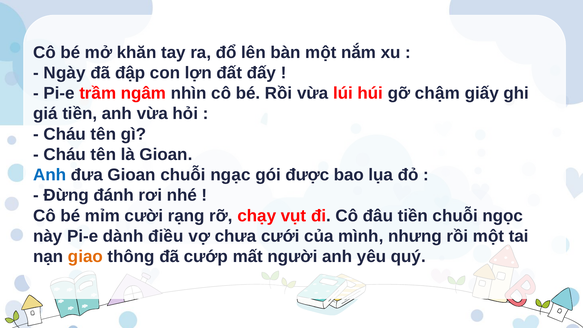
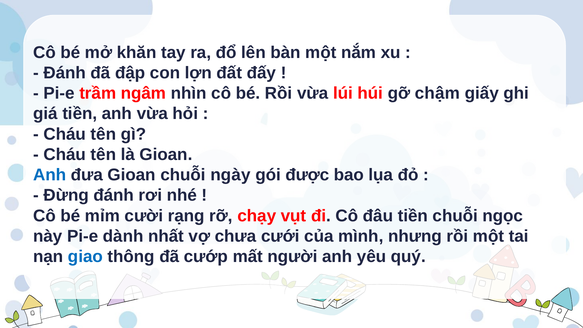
Ngày: Ngày -> Đánh (65, 73)
ngạc: ngạc -> ngày (230, 175)
điều: điều -> nhất (166, 236)
giao colour: orange -> blue (85, 257)
